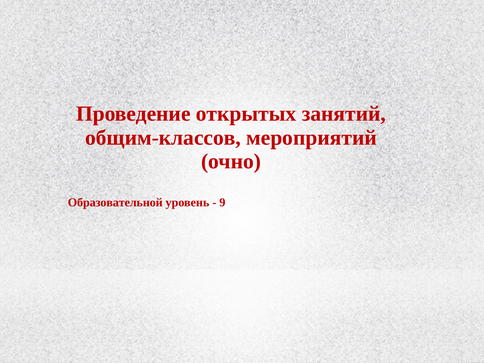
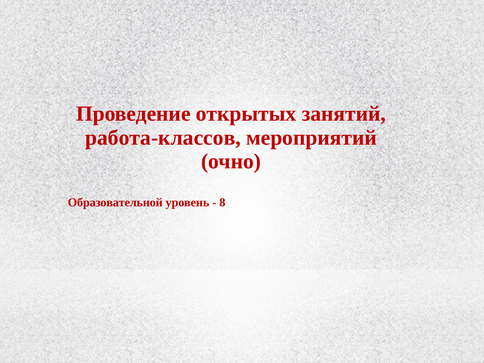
общим-классов: общим-классов -> работа-классов (163, 138)
9: 9 -> 8 (222, 202)
